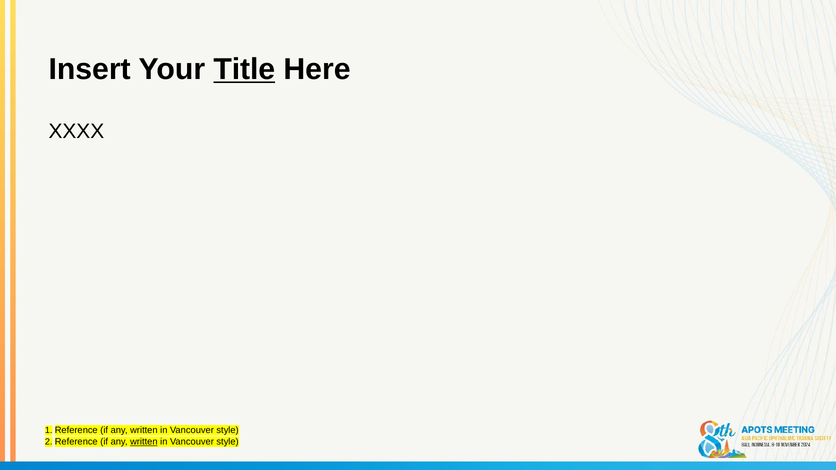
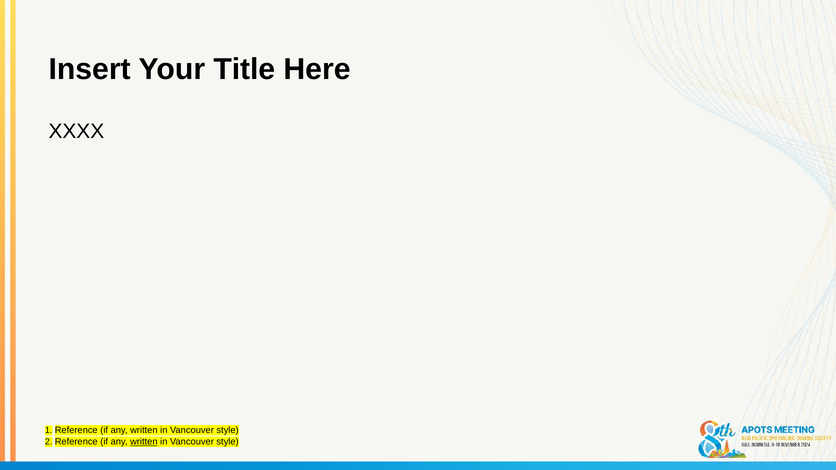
Title underline: present -> none (244, 69)
